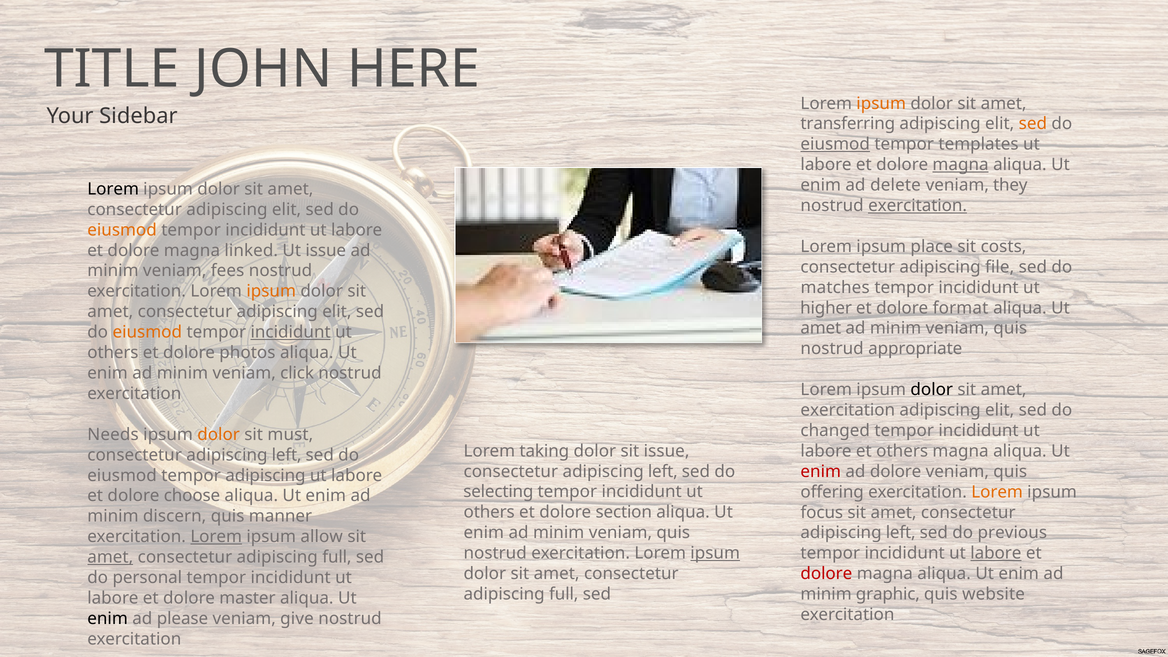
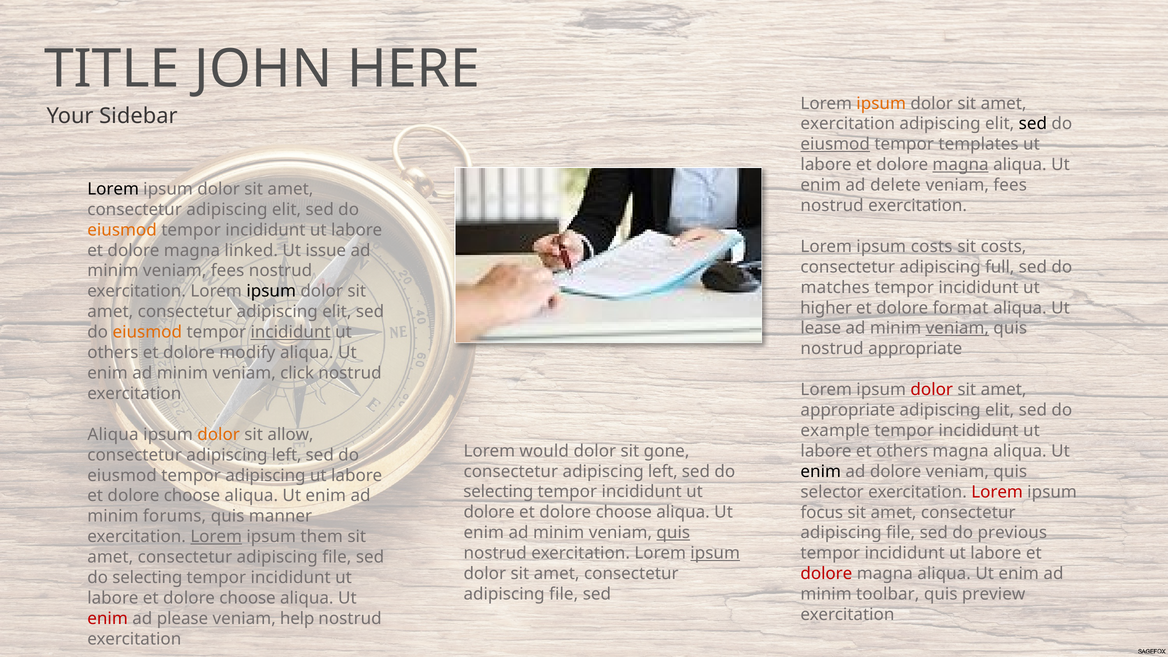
transferring: transferring -> exercitation (848, 124)
sed colour: orange -> black (1033, 124)
they: they -> fees (1010, 185)
exercitation underline: present -> none (918, 206)
ipsum place: place -> costs (932, 247)
file: file -> full (1000, 267)
ipsum colour: orange -> black (271, 291)
amet: amet -> lease (821, 328)
veniam underline: none -> present (957, 328)
photos: photos -> modify (247, 353)
dolor colour: black -> red (932, 390)
exercitation: exercitation -> appropriate (848, 410)
changed: changed -> example (835, 431)
Needs: Needs -> Aliqua (113, 434)
must: must -> allow (290, 434)
taking: taking -> would (544, 451)
sit issue: issue -> gone (667, 451)
enim colour: red -> black (821, 472)
offering: offering -> selector (832, 492)
Lorem colour: orange -> red (997, 492)
others: others -> dolore (489, 512)
section: section -> choose (624, 512)
discern: discern -> forums (175, 516)
quis underline: none -> present (673, 533)
left: left -> file (901, 533)
allow: allow -> them (322, 537)
labore underline: present -> none (996, 553)
amet underline: present -> none (110, 557)
full: full -> file (337, 557)
personal: personal -> selecting (147, 578)
full: full -> file (564, 594)
graphic: graphic -> toolbar (888, 594)
website: website -> preview (994, 594)
master: master -> choose (248, 598)
enim colour: black -> red (108, 619)
give: give -> help (297, 619)
